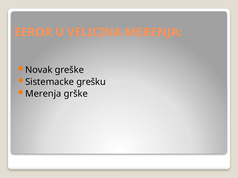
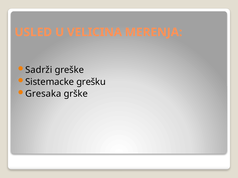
EEROR: EEROR -> USLED (33, 32)
Novak: Novak -> Sadrži (39, 70)
Merenja: Merenja -> Gresaka (43, 94)
